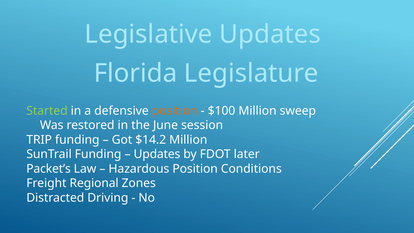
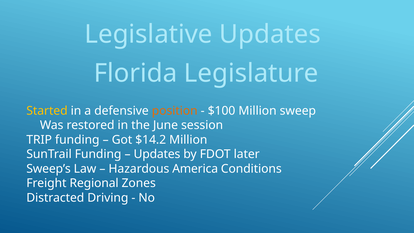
Started colour: light green -> yellow (47, 111)
Packet’s: Packet’s -> Sweep’s (49, 169)
Hazardous Position: Position -> America (195, 169)
